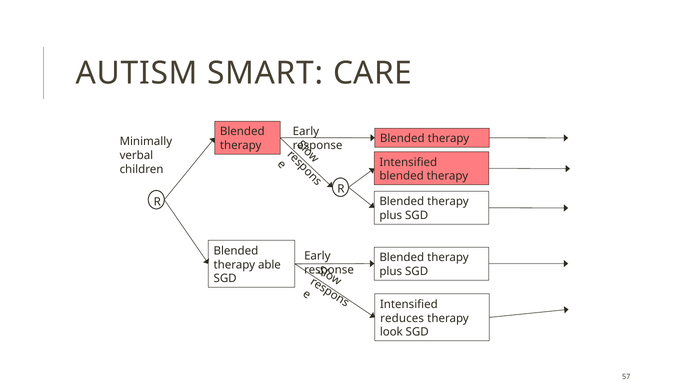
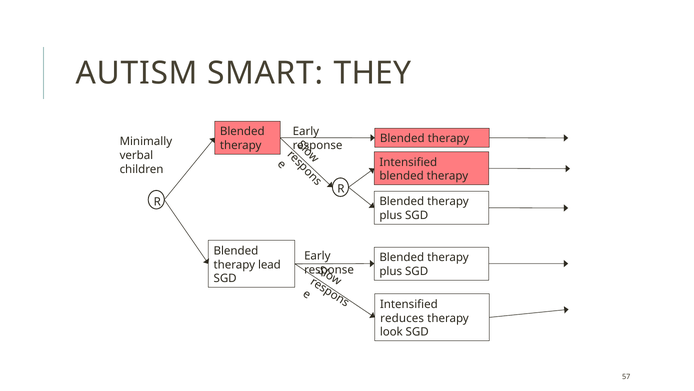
CARE: CARE -> THEY (372, 73)
able: able -> lead (269, 264)
